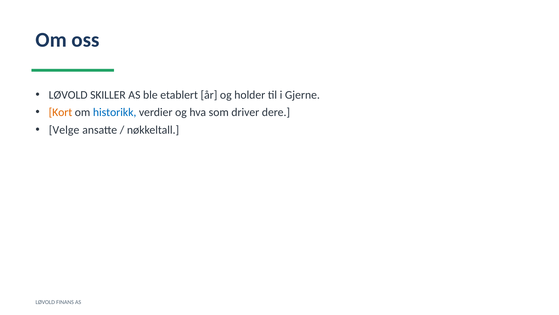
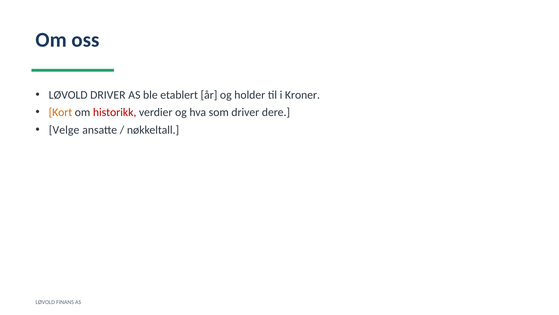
LØVOLD SKILLER: SKILLER -> DRIVER (108, 95)
Gjerne: Gjerne -> Kroner (302, 95)
historikk colour: blue -> red (115, 112)
